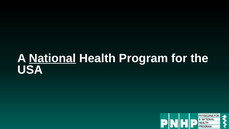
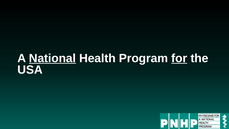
for underline: none -> present (179, 58)
